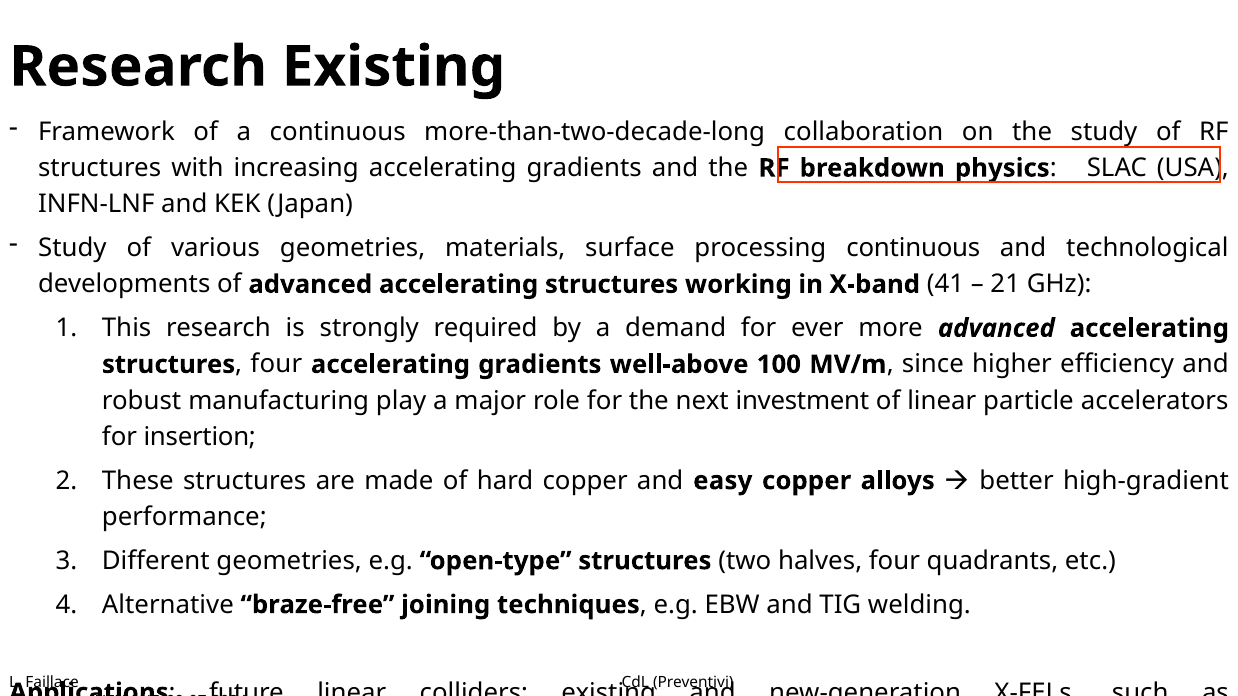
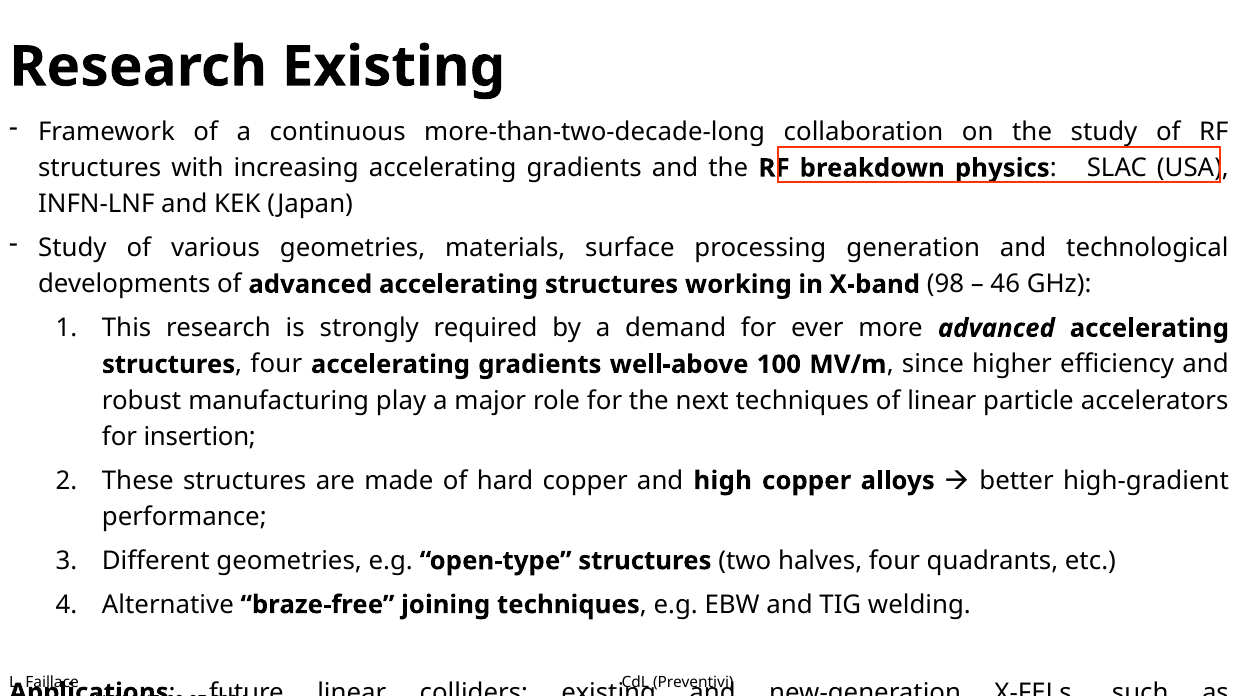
processing continuous: continuous -> generation (913, 248)
41: 41 -> 98 (946, 285)
21: 21 -> 46 (1005, 285)
next investment: investment -> techniques (802, 401)
easy: easy -> high (723, 481)
